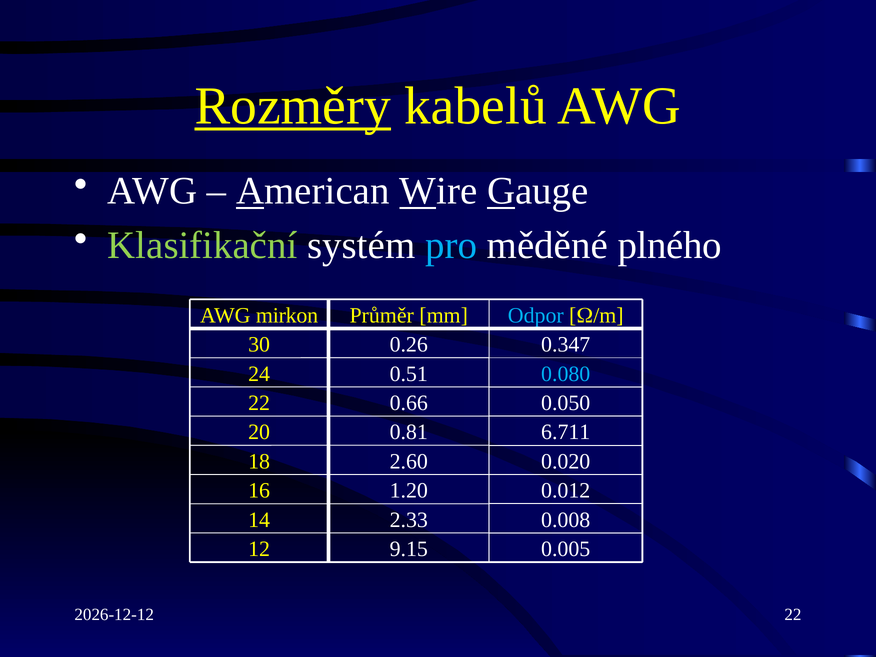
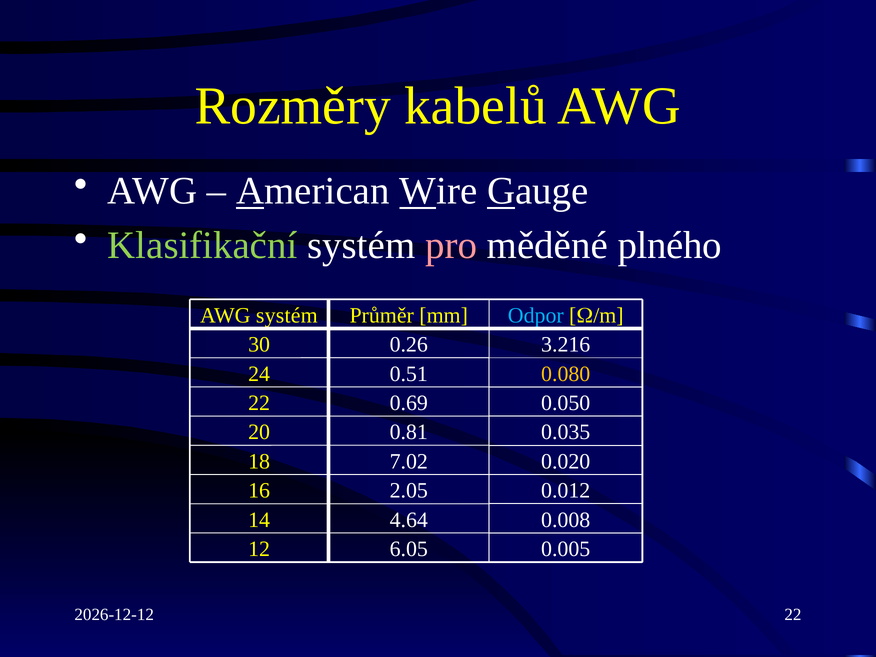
Rozměry underline: present -> none (293, 106)
pro colour: light blue -> pink (451, 246)
AWG mirkon: mirkon -> systém (287, 315)
0.347: 0.347 -> 3.216 (566, 345)
0.080 colour: light blue -> yellow (566, 374)
0.66: 0.66 -> 0.69 (409, 403)
6.711: 6.711 -> 0.035 (566, 432)
2.60: 2.60 -> 7.02 (409, 461)
1.20: 1.20 -> 2.05 (409, 491)
2.33: 2.33 -> 4.64 (409, 520)
9.15: 9.15 -> 6.05 (409, 549)
